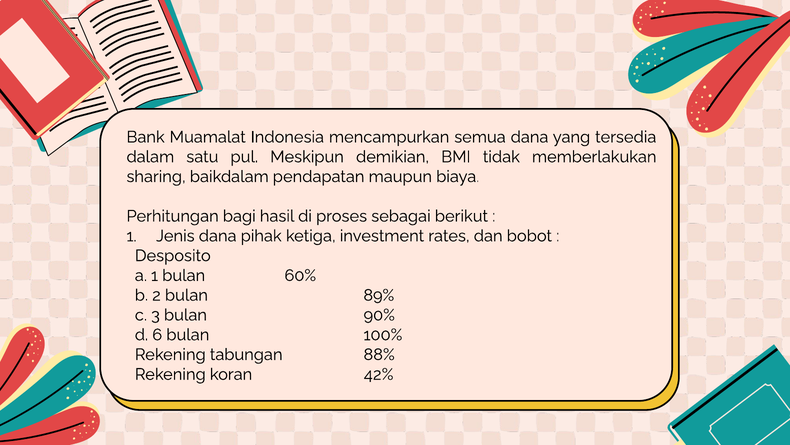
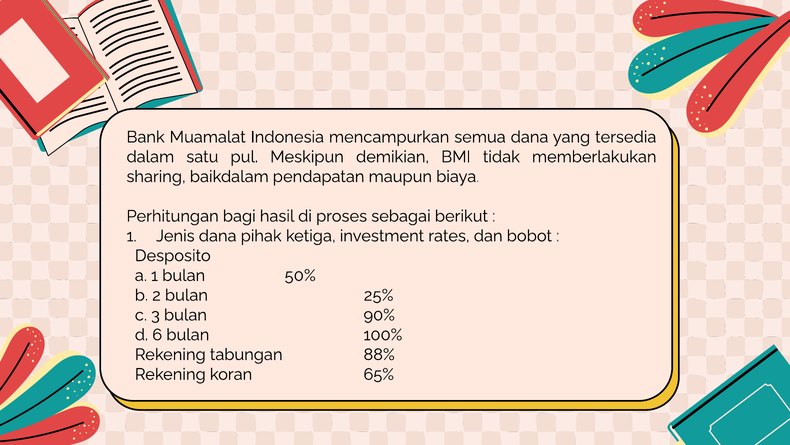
60%: 60% -> 50% (300, 275)
89%: 89% -> 25% (379, 295)
42%: 42% -> 65% (379, 374)
